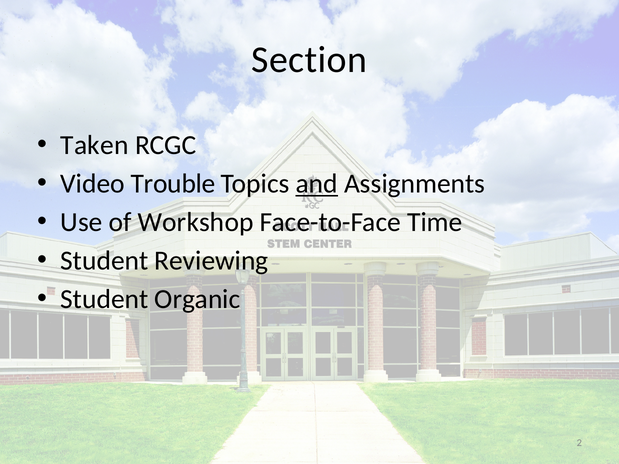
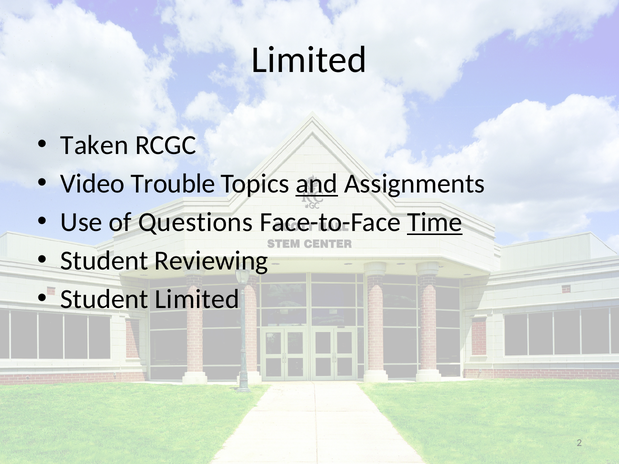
Section: Section -> Limited (309, 60)
Workshop: Workshop -> Questions (196, 222)
Time underline: none -> present (435, 222)
Student Organic: Organic -> Limited (197, 299)
